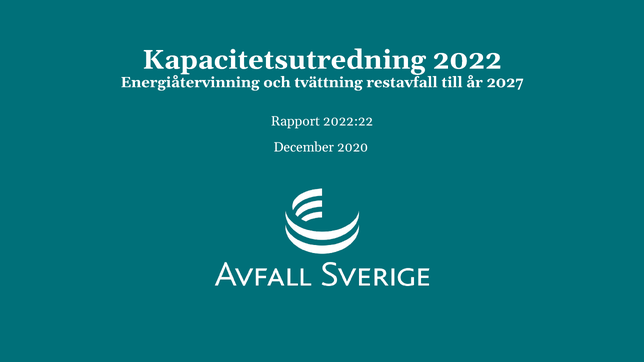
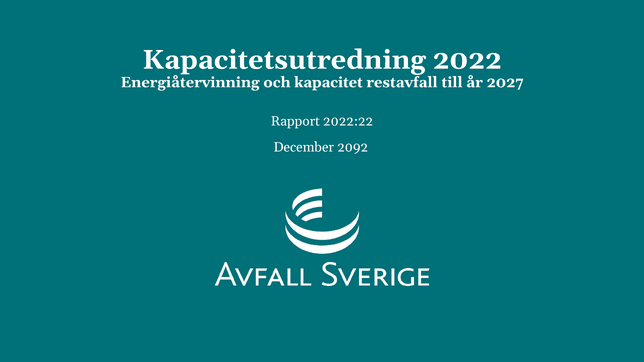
tvättning: tvättning -> kapacitet (329, 82)
2020: 2020 -> 2092 (353, 147)
